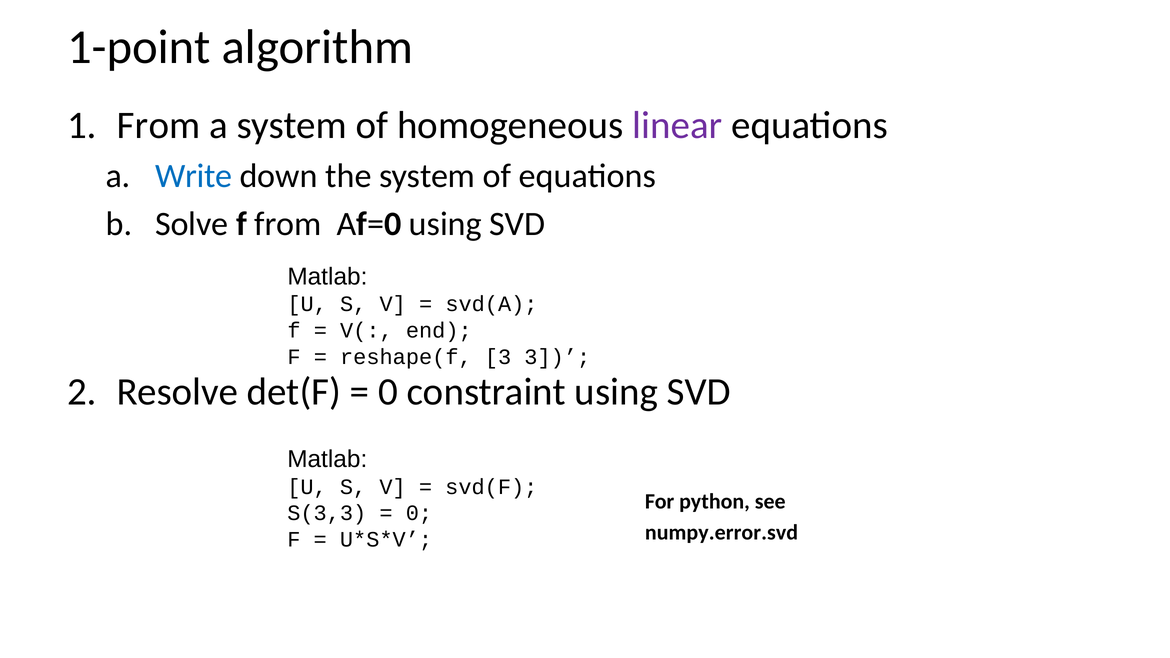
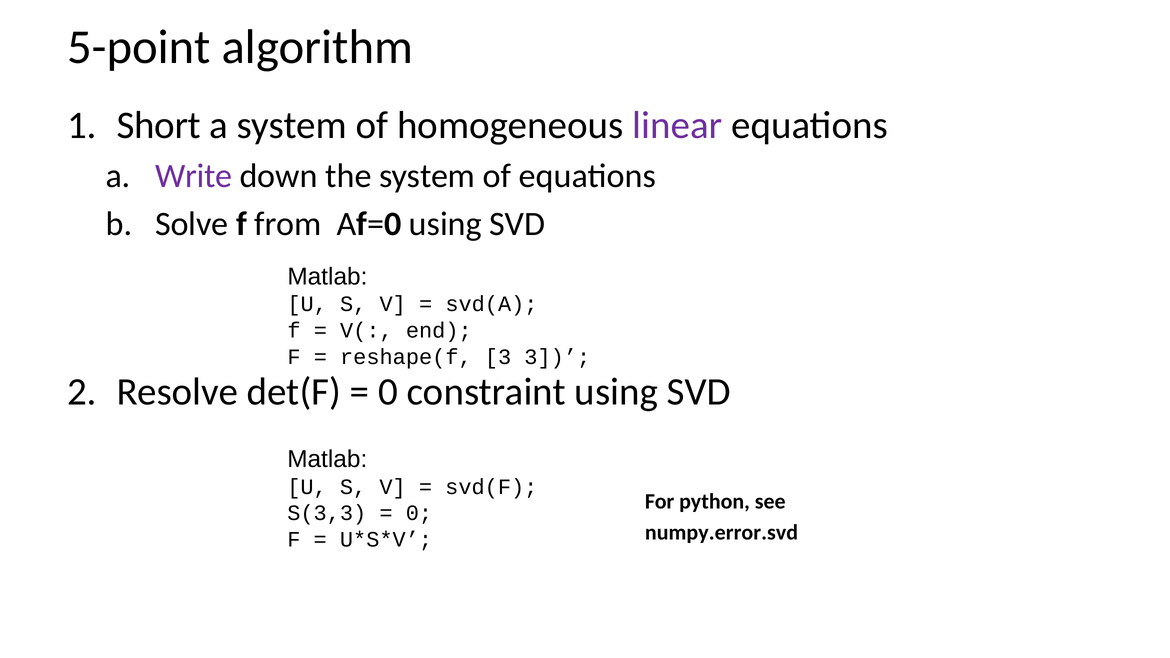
1-point: 1-point -> 5-point (139, 47)
From: From -> Short (159, 126)
Write colour: blue -> purple (194, 176)
